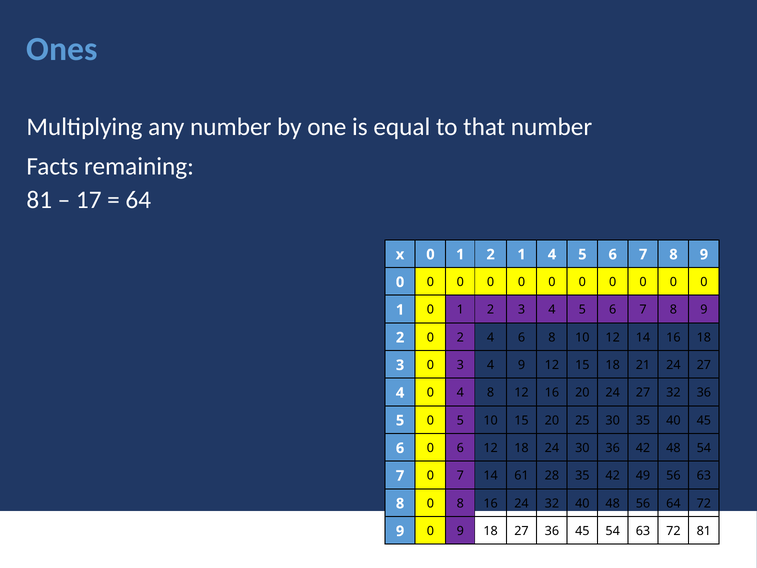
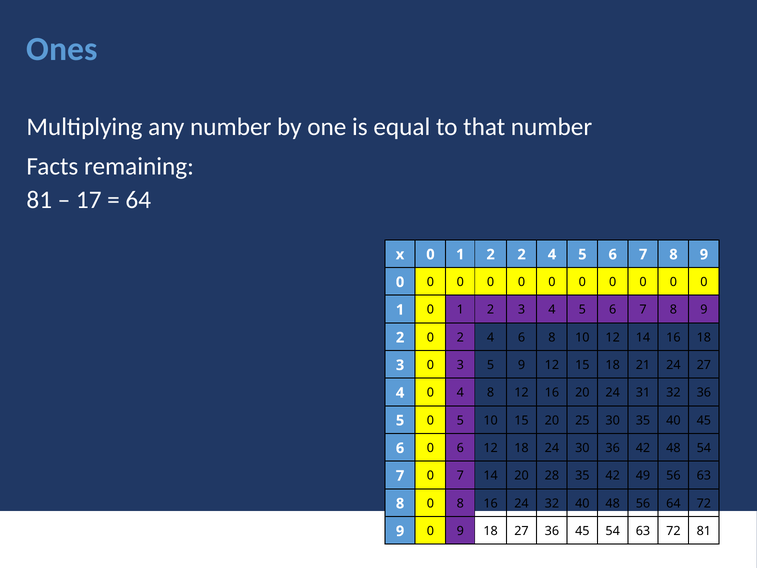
2 1: 1 -> 2 (522, 254)
0 3 4: 4 -> 5 (491, 365)
20 24 27: 27 -> 31 (643, 393)
14 61: 61 -> 20 (522, 476)
